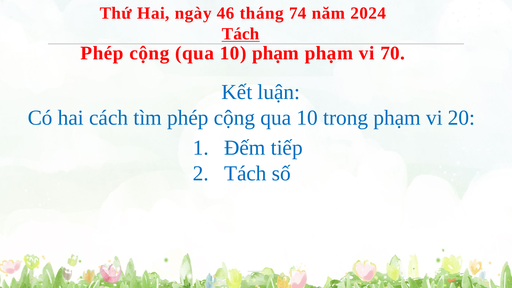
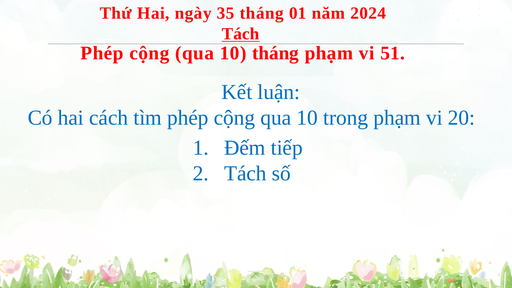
46: 46 -> 35 (226, 13)
74: 74 -> 01 (298, 13)
10 phạm: phạm -> tháng (276, 53)
70: 70 -> 51 (393, 53)
